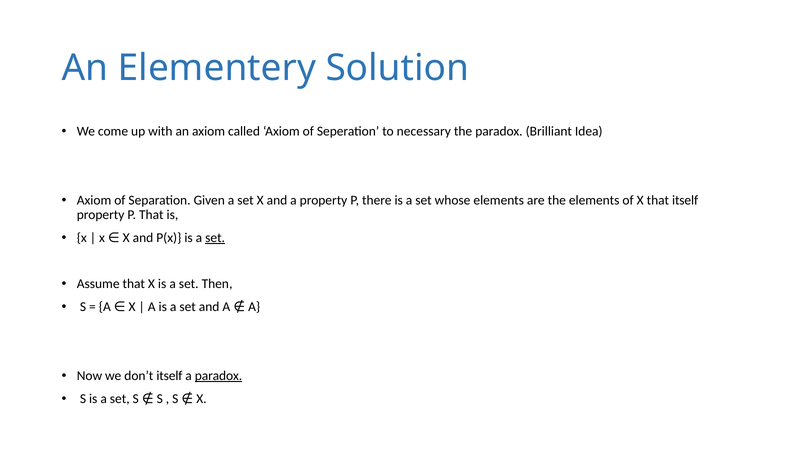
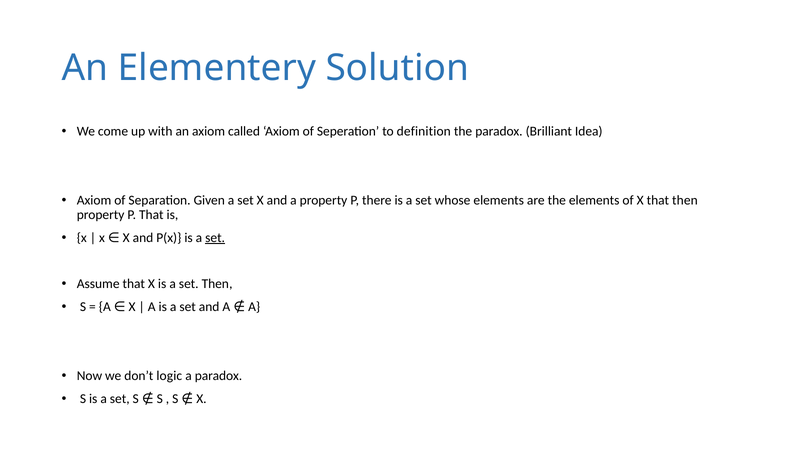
necessary: necessary -> definition (424, 131)
that itself: itself -> then (685, 200)
don’t itself: itself -> logic (169, 376)
paradox underline: present -> none (219, 376)
